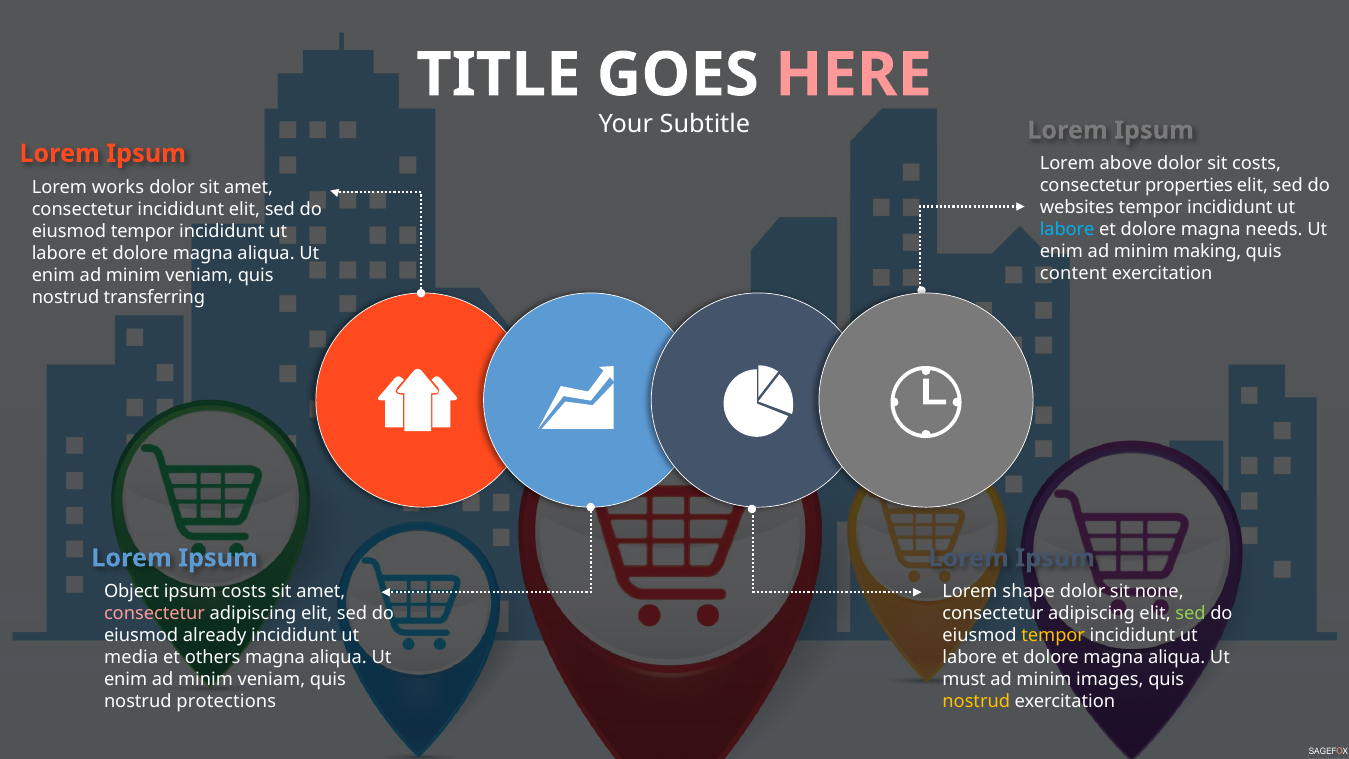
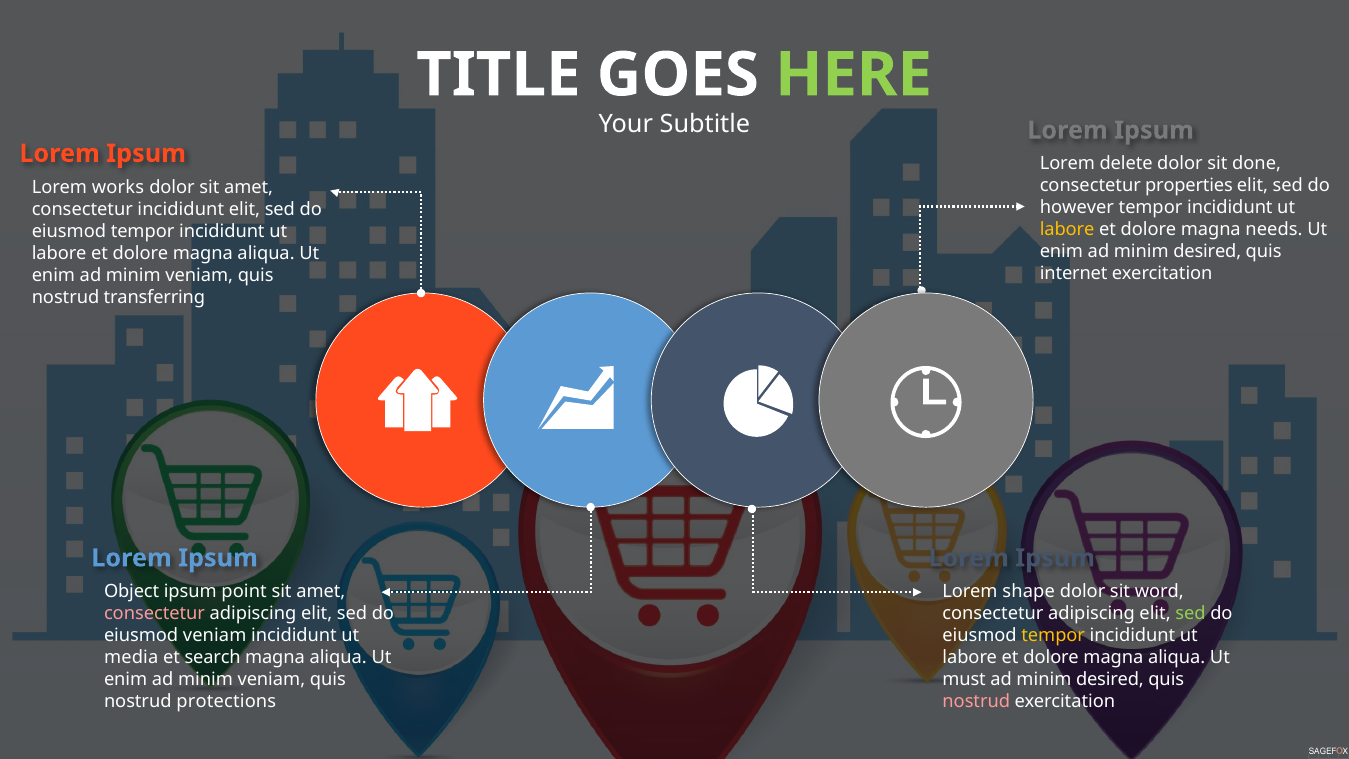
HERE colour: pink -> light green (854, 75)
above: above -> delete (1126, 163)
sit costs: costs -> done (1257, 163)
websites: websites -> however (1077, 207)
labore colour: light blue -> yellow (1067, 229)
enim ad minim making: making -> desired (1207, 251)
content: content -> internet (1074, 273)
ipsum costs: costs -> point (244, 591)
none: none -> word (1159, 591)
eiusmod already: already -> veniam (215, 635)
others: others -> search (213, 657)
images: images -> desired (1110, 679)
nostrud colour: yellow -> pink (976, 701)
